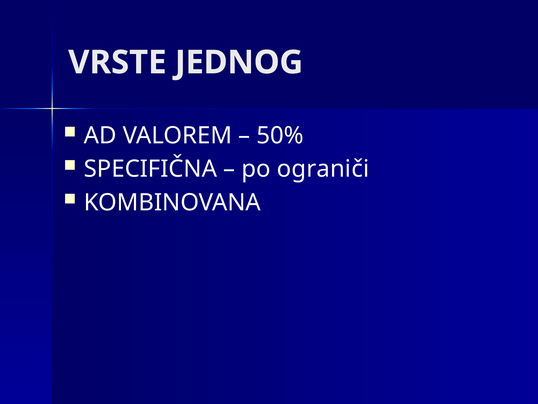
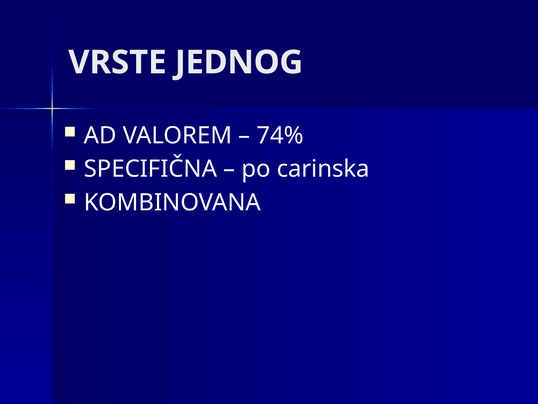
50%: 50% -> 74% (280, 135)
ograniči: ograniči -> carinska (323, 169)
